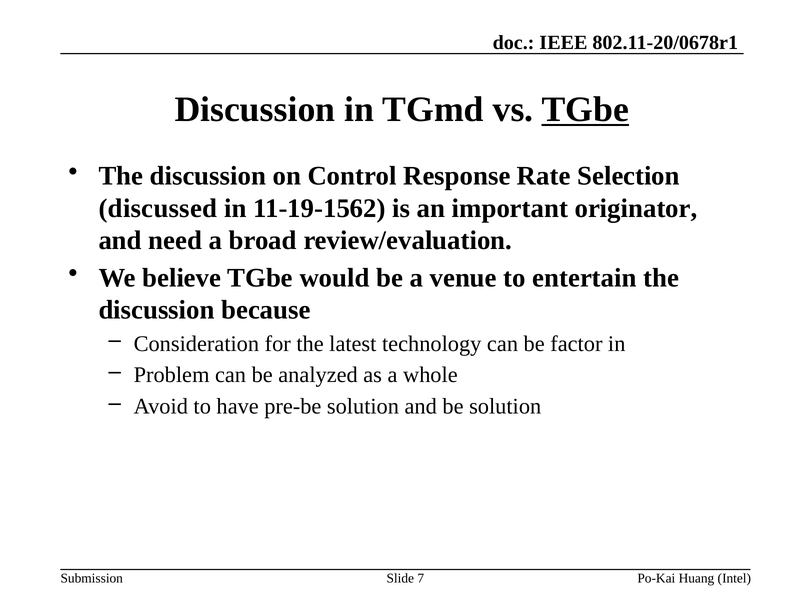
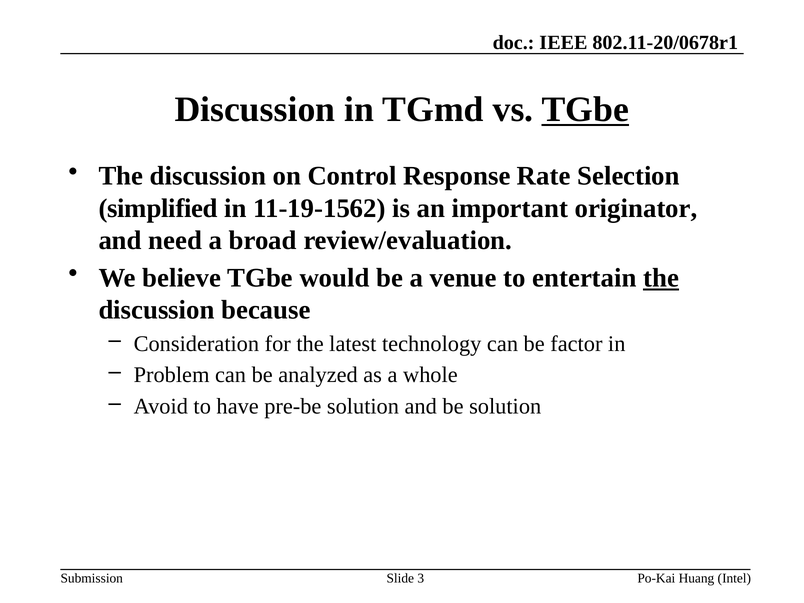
discussed: discussed -> simplified (158, 208)
the underline: none -> present (661, 278)
7: 7 -> 3 (421, 578)
